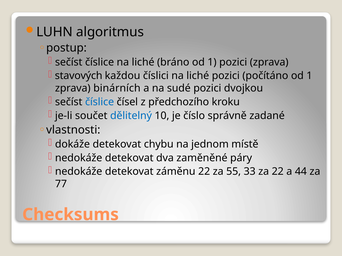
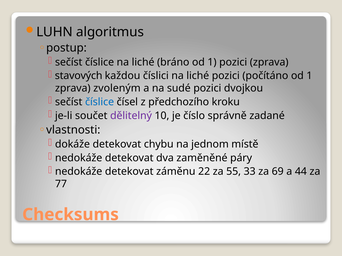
binárních: binárních -> zvoleným (117, 88)
dělitelný colour: blue -> purple (131, 116)
za 22: 22 -> 69 (278, 172)
